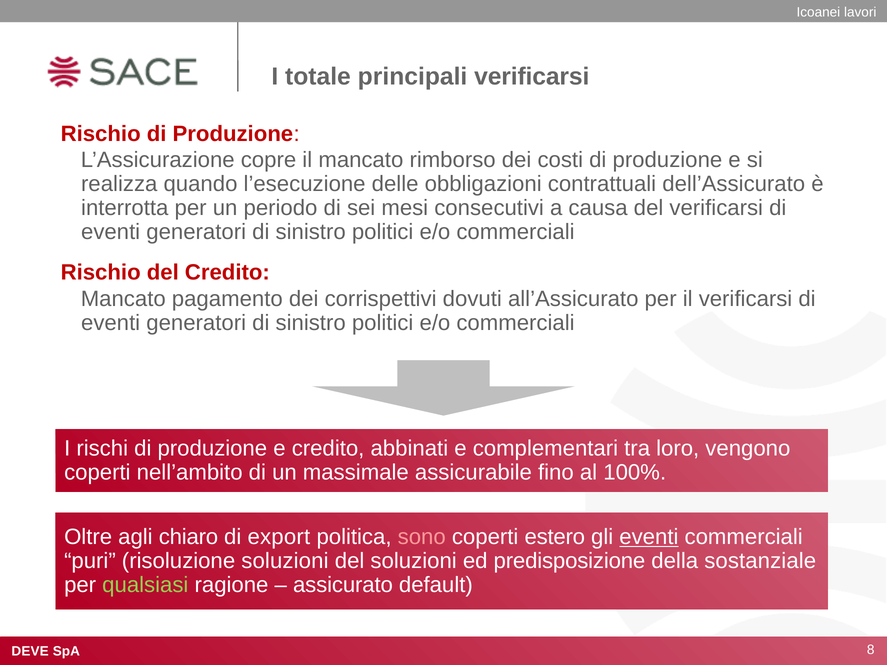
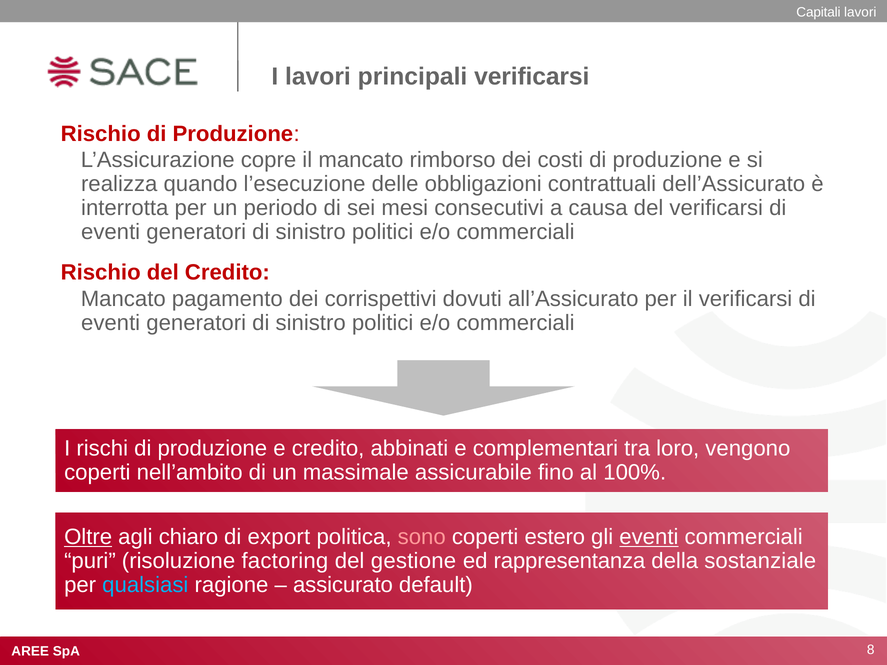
Icoanei: Icoanei -> Capitali (818, 12)
I totale: totale -> lavori (318, 77)
Oltre underline: none -> present (88, 537)
risoluzione soluzioni: soluzioni -> factoring (285, 561)
del soluzioni: soluzioni -> gestione (414, 561)
predisposizione: predisposizione -> rappresentanza (569, 561)
qualsiasi colour: light green -> light blue (145, 585)
DEVE: DEVE -> AREE (30, 651)
